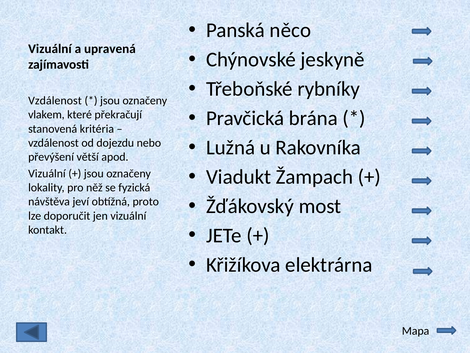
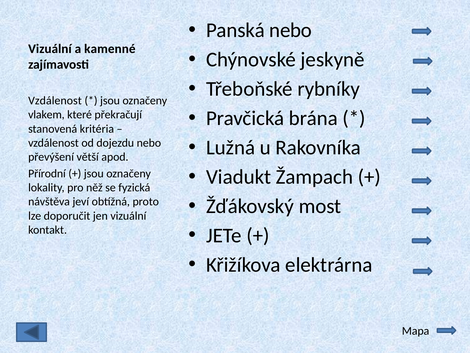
Panská něco: něco -> nebo (291, 30)
upravená: upravená -> kamenné (110, 49)
Vizuální: Vizuální -> Přírodní (47, 173)
